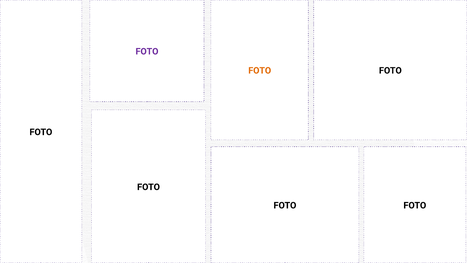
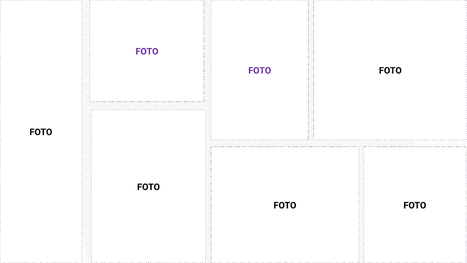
FOTO colour: orange -> purple (260, 70)
